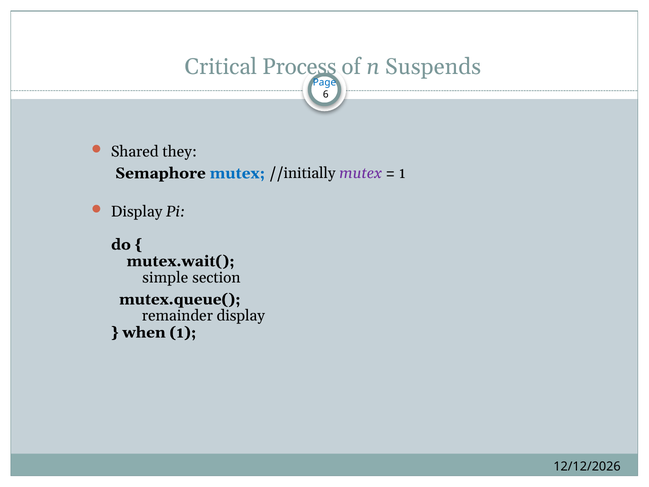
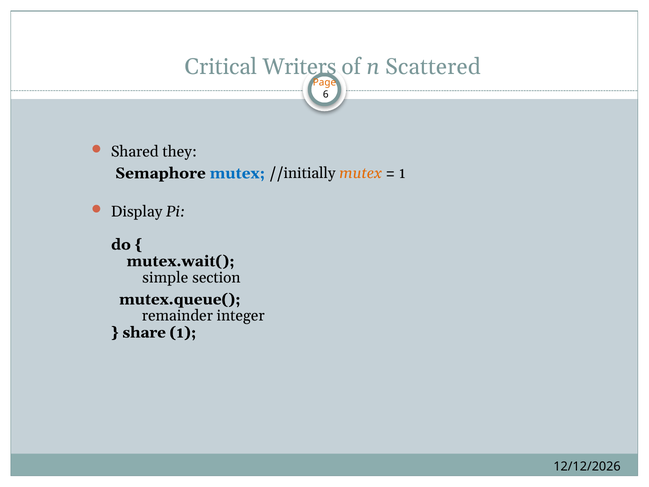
Process: Process -> Writers (299, 67)
Suspends: Suspends -> Scattered (433, 67)
Page colour: blue -> orange (324, 83)
mutex colour: purple -> orange (360, 173)
remainder display: display -> integer (241, 316)
when: when -> share (144, 332)
